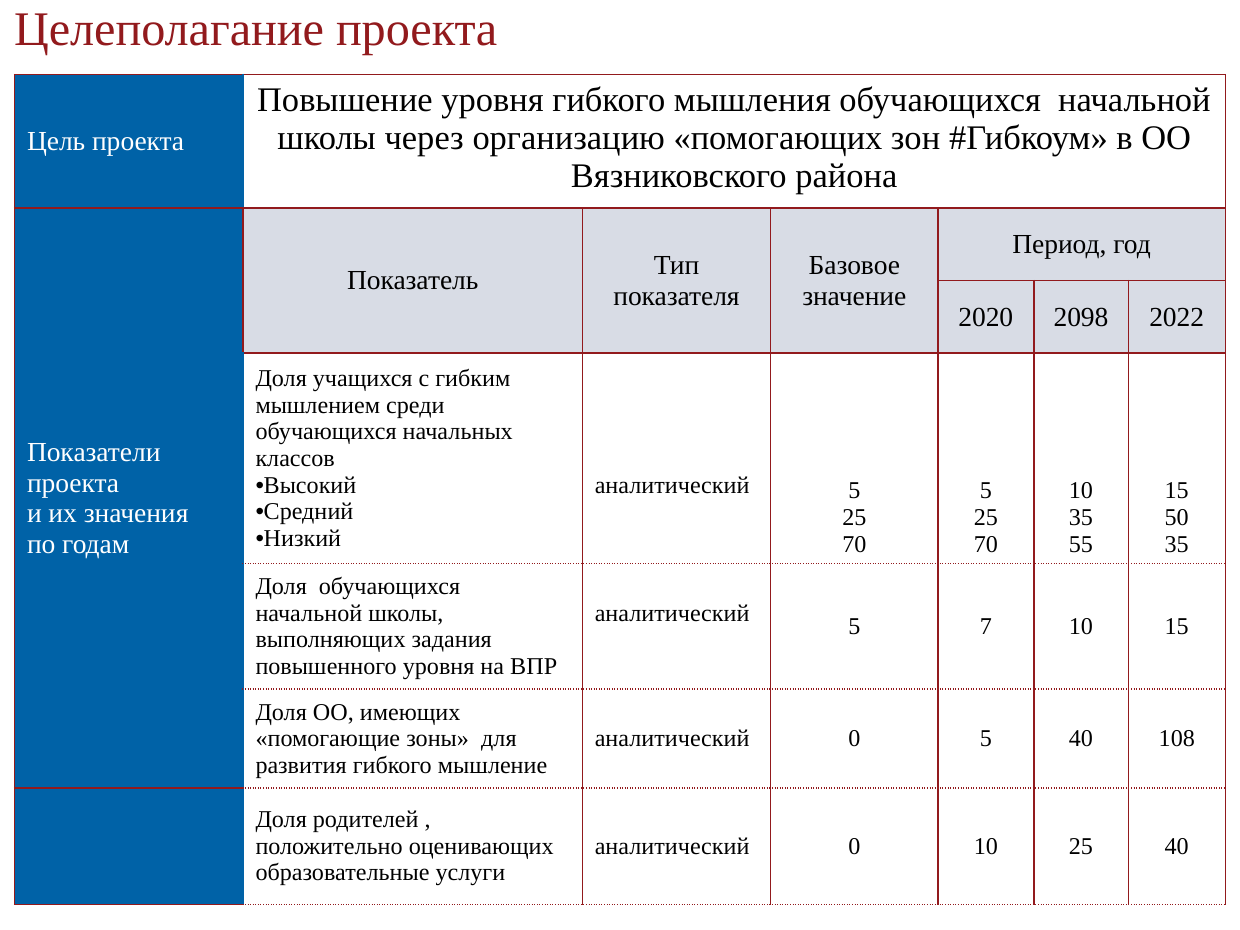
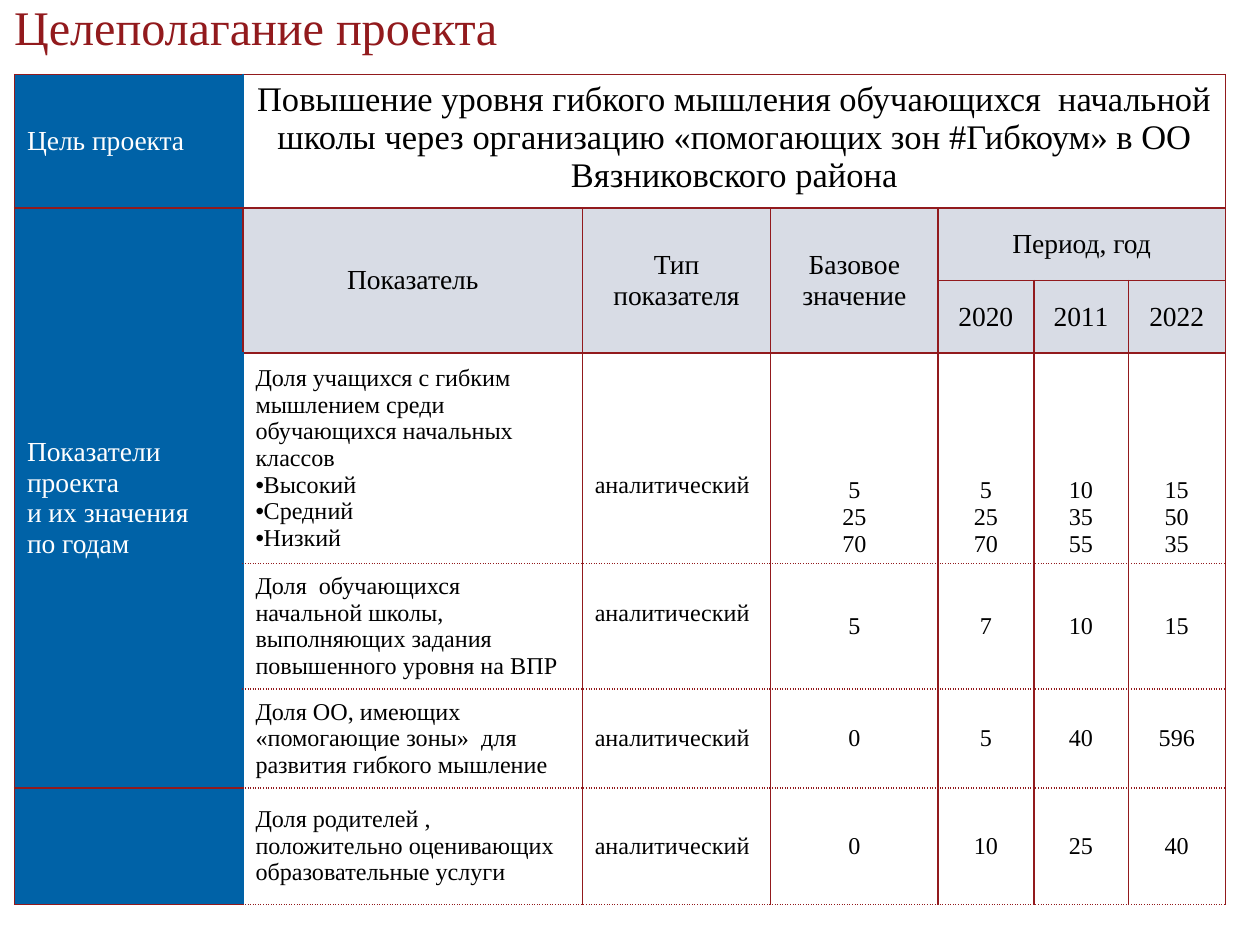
2098: 2098 -> 2011 (1081, 317)
108: 108 -> 596 (1177, 739)
